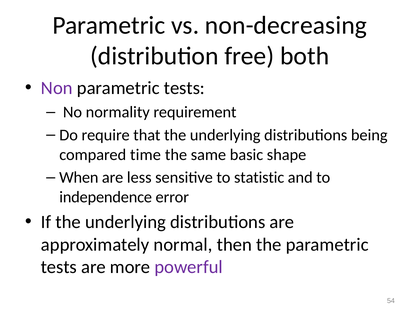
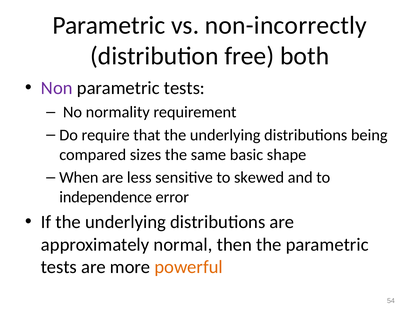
non-decreasing: non-decreasing -> non-incorrectly (286, 25)
time: time -> sizes (146, 155)
statistic: statistic -> skewed (259, 178)
powerful colour: purple -> orange (189, 267)
